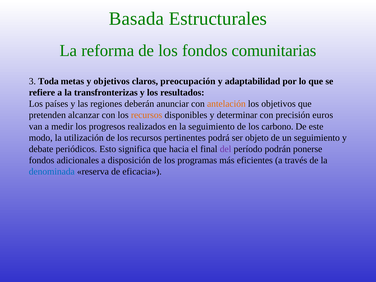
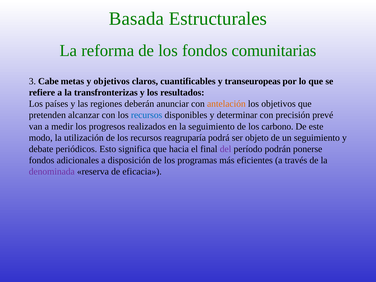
Toda: Toda -> Cabe (48, 81)
preocupación: preocupación -> cuantificables (188, 81)
adaptabilidad: adaptabilidad -> transeuropeas (253, 81)
recursos colour: orange -> blue (147, 115)
euros: euros -> prevé (323, 115)
pertinentes: pertinentes -> reagruparía (185, 138)
denominada colour: blue -> purple (52, 172)
